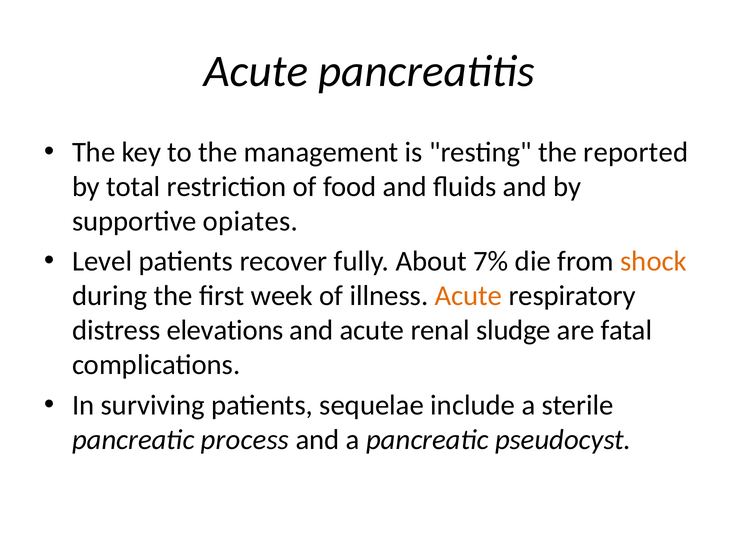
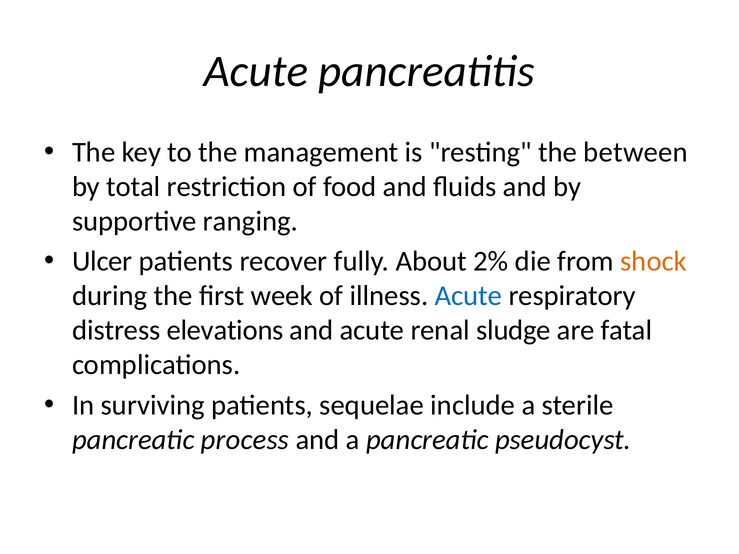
reported: reported -> between (636, 152)
opiates: opiates -> ranging (251, 221)
Level: Level -> Ulcer (102, 262)
7%: 7% -> 2% (491, 262)
Acute colour: orange -> blue (469, 296)
